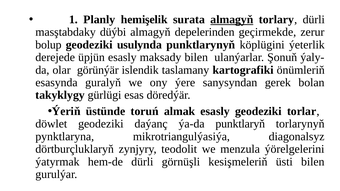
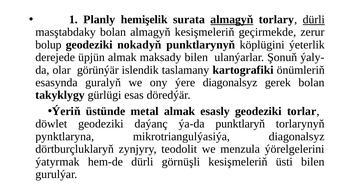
dürli underline: none -> present (314, 20)
masştabdaky düýbi: düýbi -> bolan (113, 32)
almagyň depelerinden: depelerinden -> kesişmeleriň (205, 32)
usulynda: usulynda -> nokadyň (139, 45)
üpjün esasly: esasly -> almak (122, 57)
ýere sanysyndan: sanysyndan -> diagonalsyz (230, 83)
toruń: toruń -> metal (145, 111)
